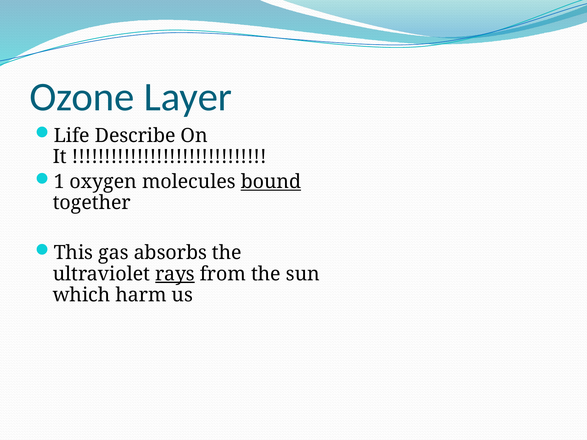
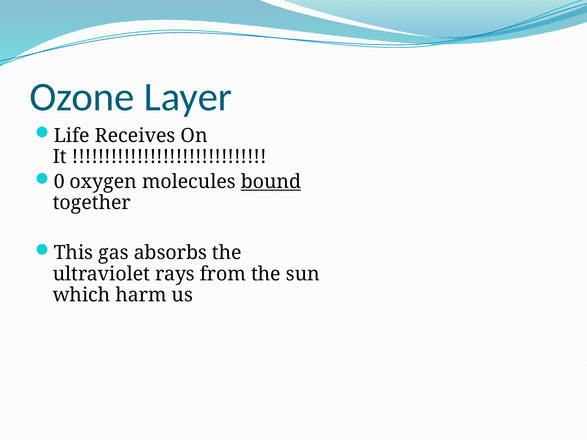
Describe: Describe -> Receives (135, 136)
1: 1 -> 0 (59, 182)
rays underline: present -> none (175, 274)
